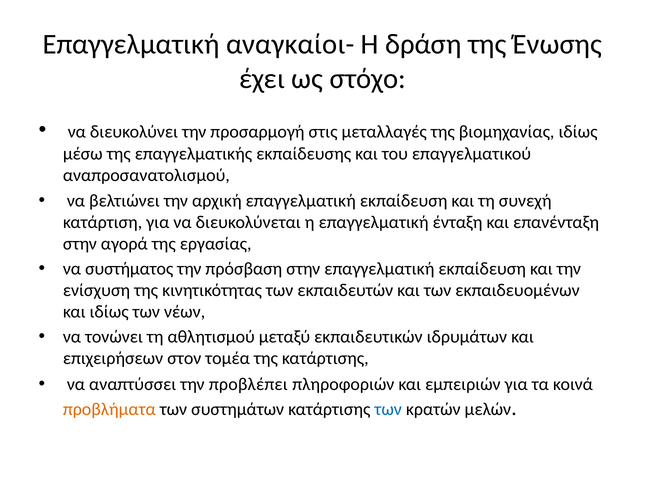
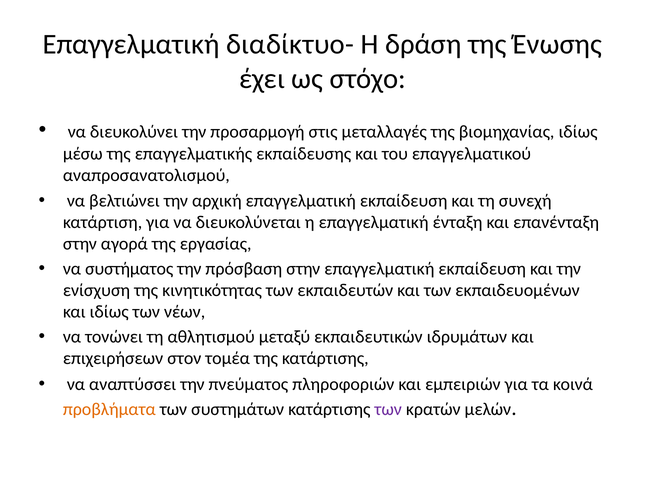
αναγκαίοι-: αναγκαίοι- -> διαδίκτυο- (290, 44)
προβλέπει: προβλέπει -> πνεύματος (248, 384)
των colour: blue -> purple (388, 409)
